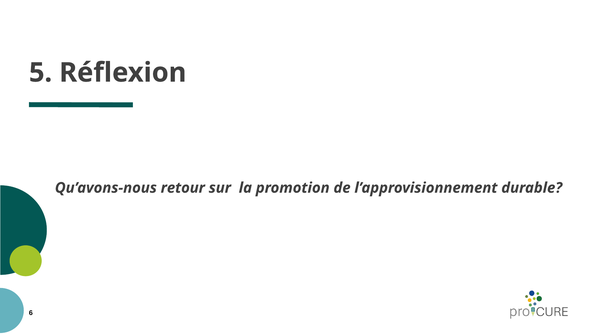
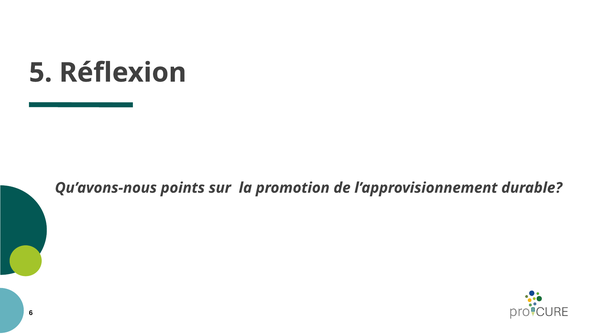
retour: retour -> points (183, 188)
